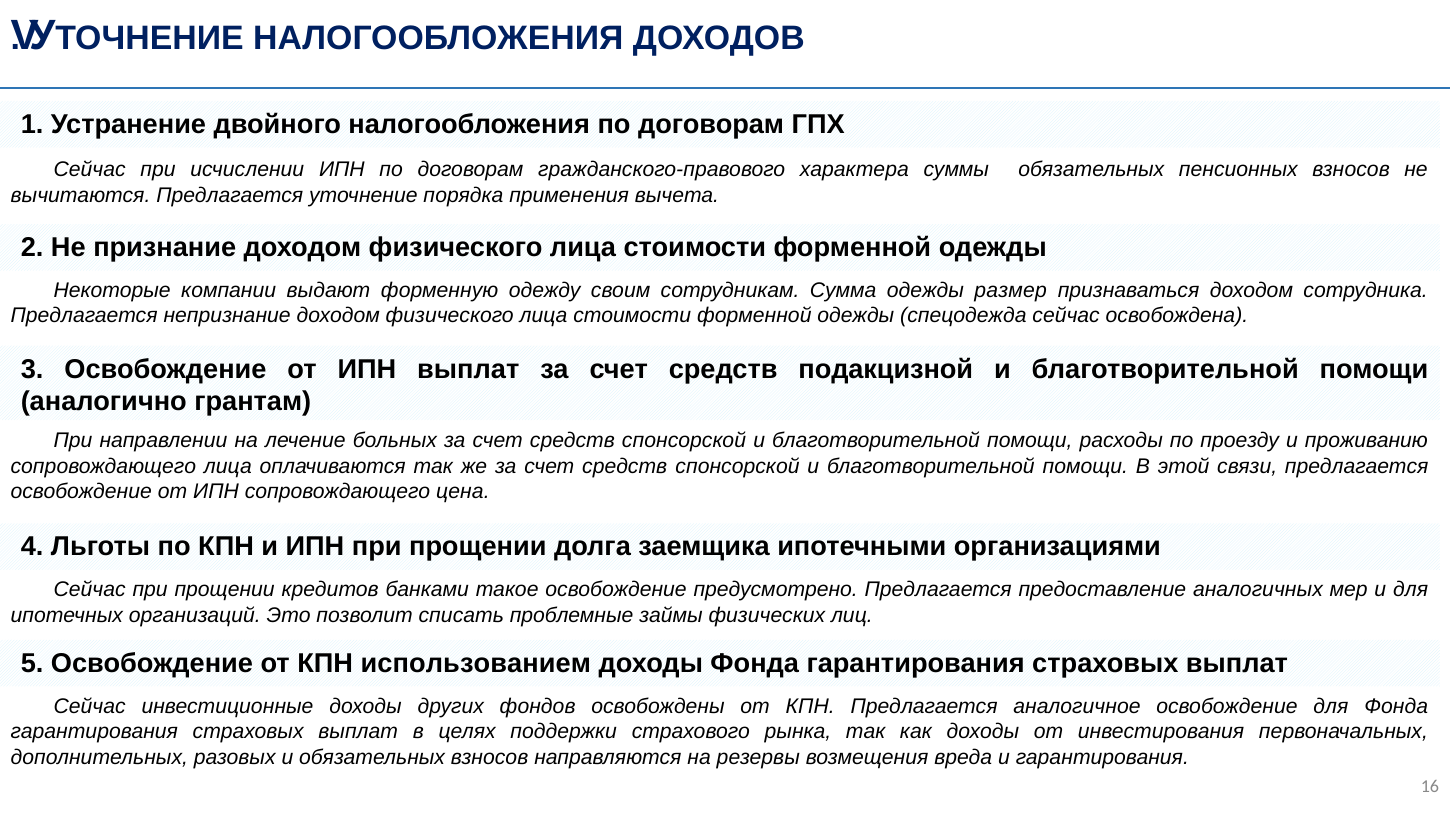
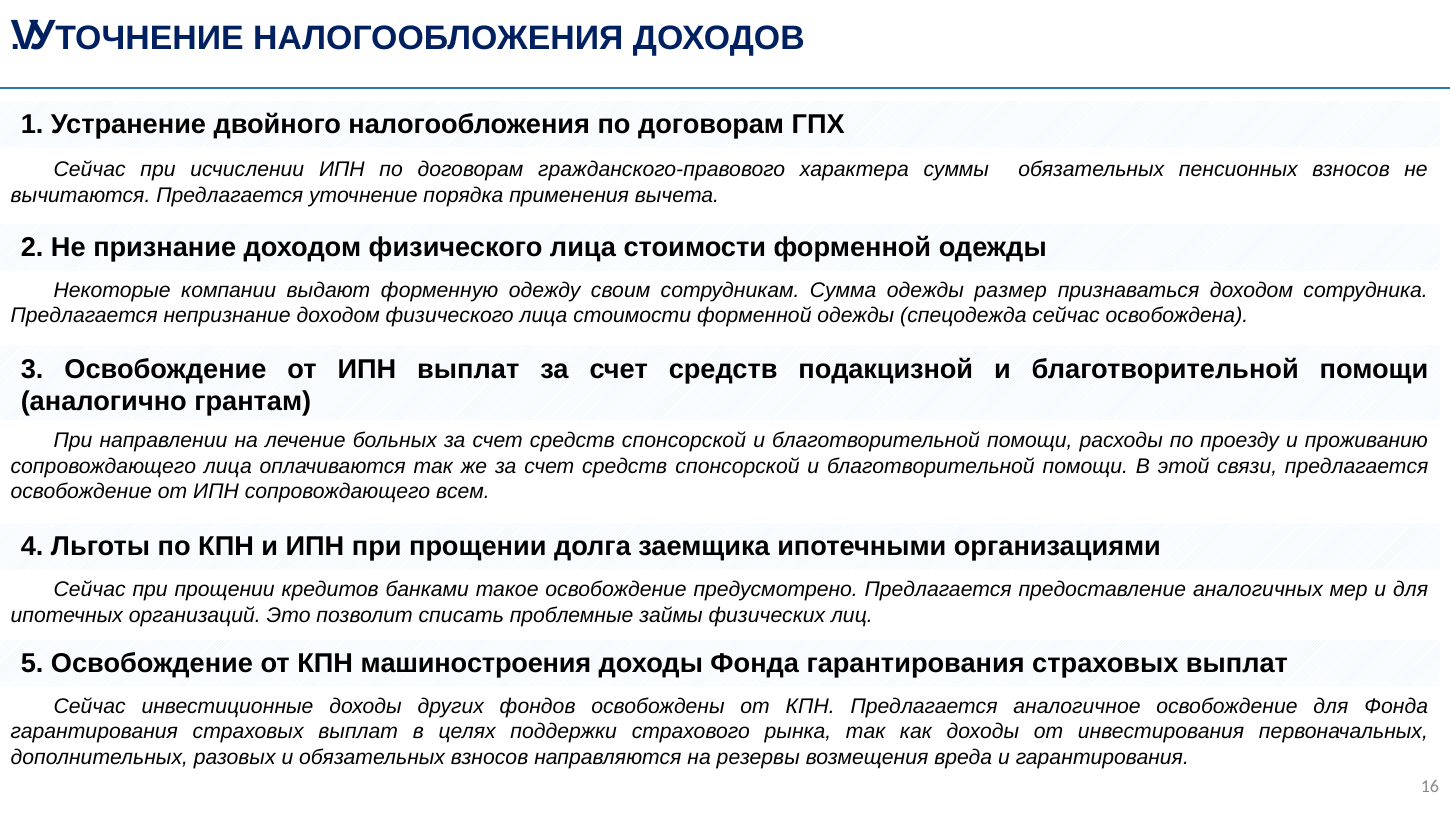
цена: цена -> всем (463, 491)
использованием: использованием -> машиностроения (476, 663)
